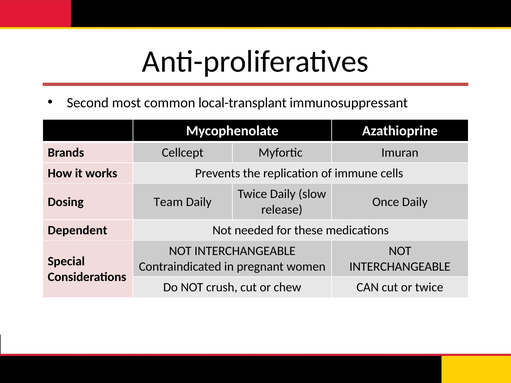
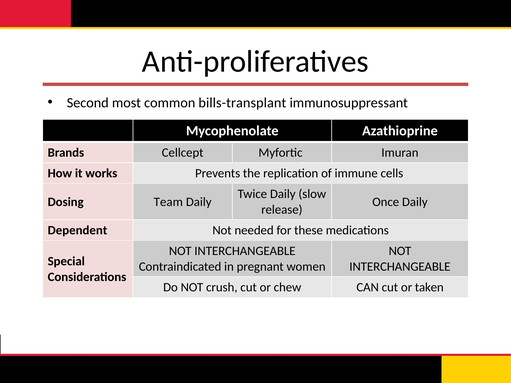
local-transplant: local-transplant -> bills-transplant (242, 103)
or twice: twice -> taken (429, 287)
